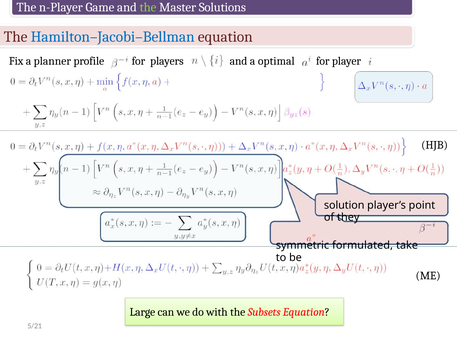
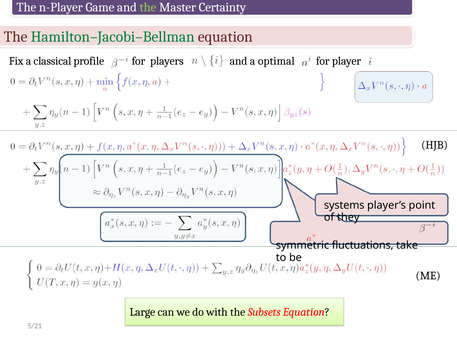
Solutions: Solutions -> Certainty (222, 7)
Hamilton–Jacobi–Bellman colour: blue -> green (113, 37)
planner: planner -> classical (52, 61)
solution: solution -> systems (344, 205)
formulated: formulated -> fluctuations (363, 245)
